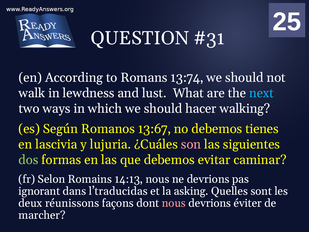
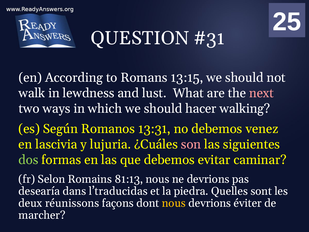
13:74: 13:74 -> 13:15 (187, 78)
next colour: light blue -> pink (262, 93)
13:67: 13:67 -> 13:31 (154, 129)
tienes: tienes -> venez (262, 129)
14:13: 14:13 -> 81:13 (129, 179)
ignorant: ignorant -> desearía (39, 191)
asking: asking -> piedra (191, 191)
nous colour: pink -> yellow (174, 203)
